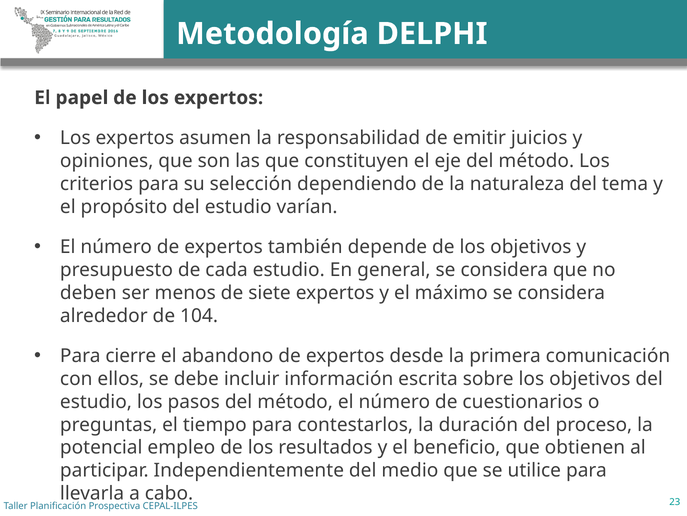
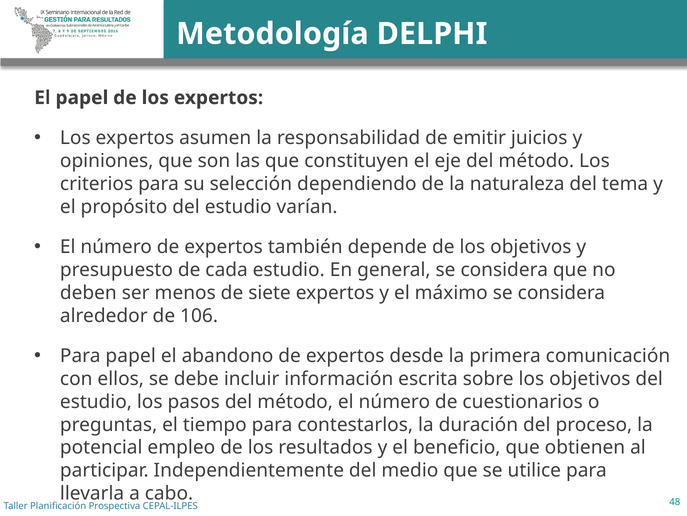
104: 104 -> 106 (199, 315)
Para cierre: cierre -> papel (131, 355)
23: 23 -> 48 (675, 501)
